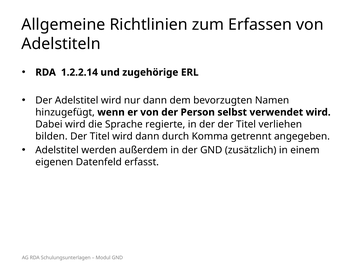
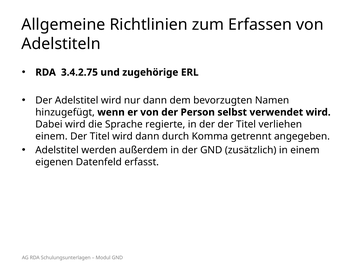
1.2.2.14: 1.2.2.14 -> 3.4.2.75 (79, 72)
bilden: bilden -> einem (51, 136)
